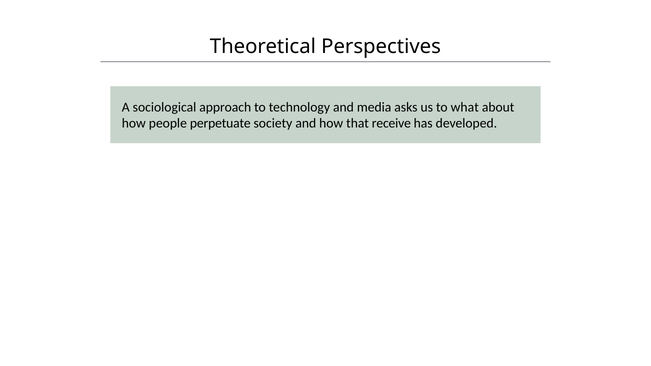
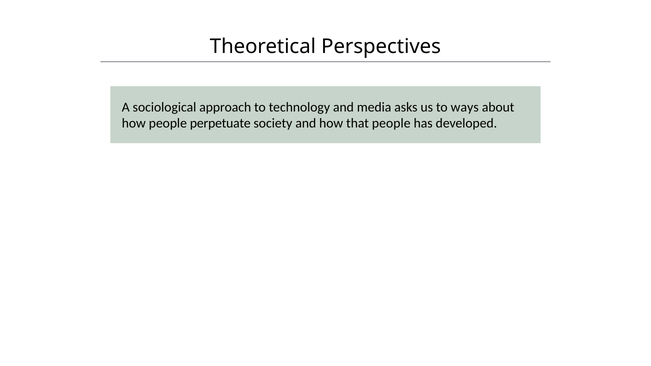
what: what -> ways (465, 107)
that receive: receive -> people (391, 124)
